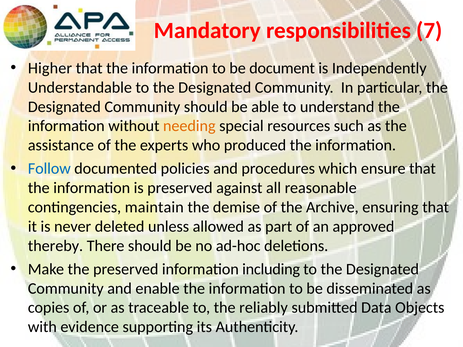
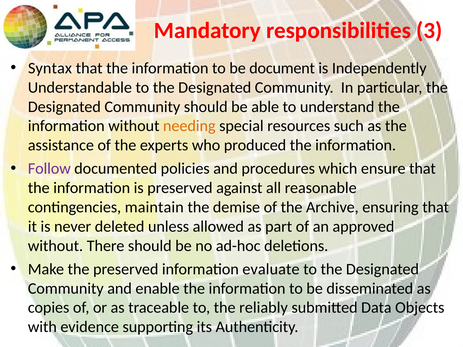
7: 7 -> 3 (429, 31)
Higher: Higher -> Syntax (50, 68)
Follow colour: blue -> purple (49, 169)
thereby: thereby -> without (56, 246)
including: including -> evaluate (271, 269)
